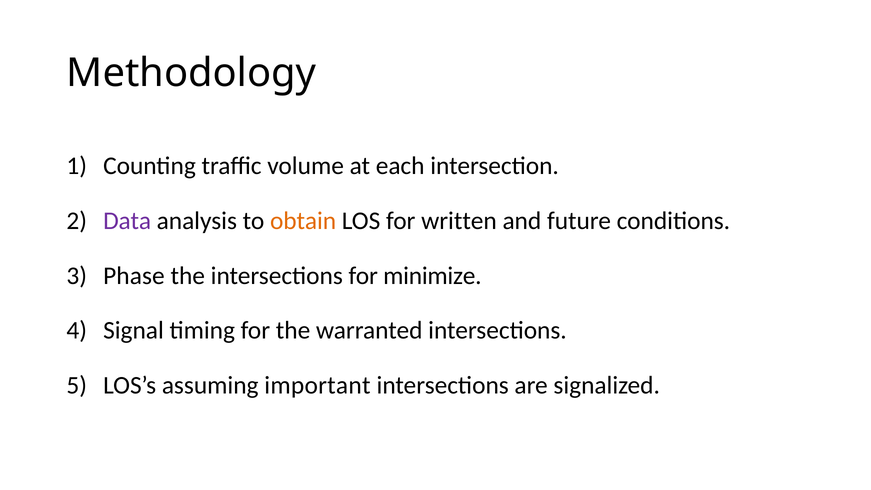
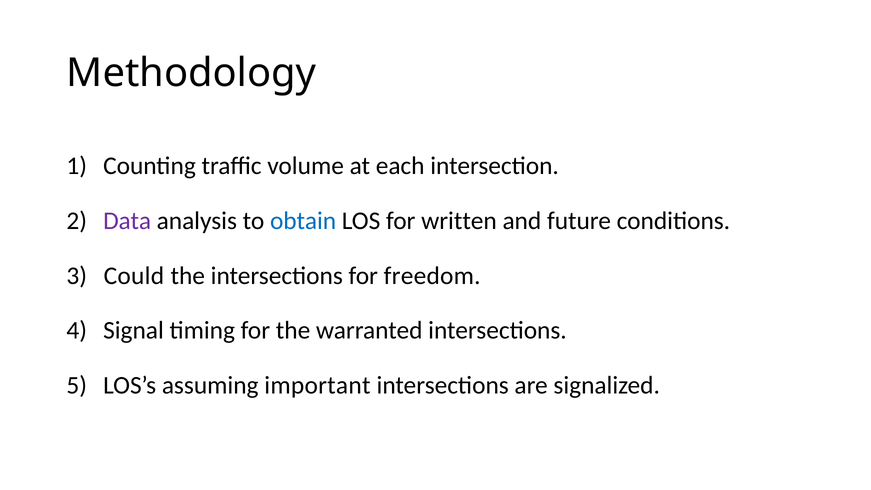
obtain colour: orange -> blue (303, 221)
Phase: Phase -> Could (134, 276)
minimize: minimize -> freedom (432, 276)
